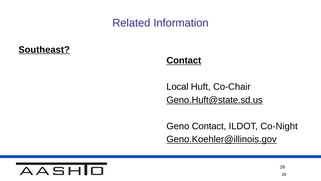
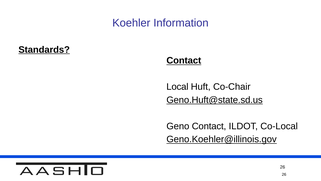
Related: Related -> Koehler (131, 23)
Southeast: Southeast -> Standards (44, 50)
Co-Night: Co-Night -> Co-Local (279, 126)
